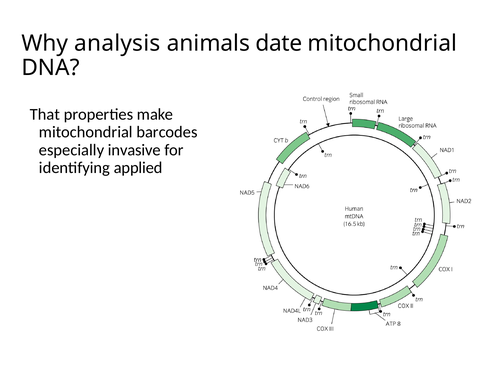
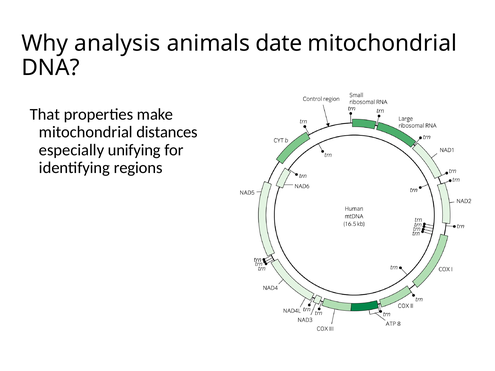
barcodes: barcodes -> distances (167, 132)
invasive: invasive -> unifying (134, 150)
applied: applied -> regions (138, 168)
